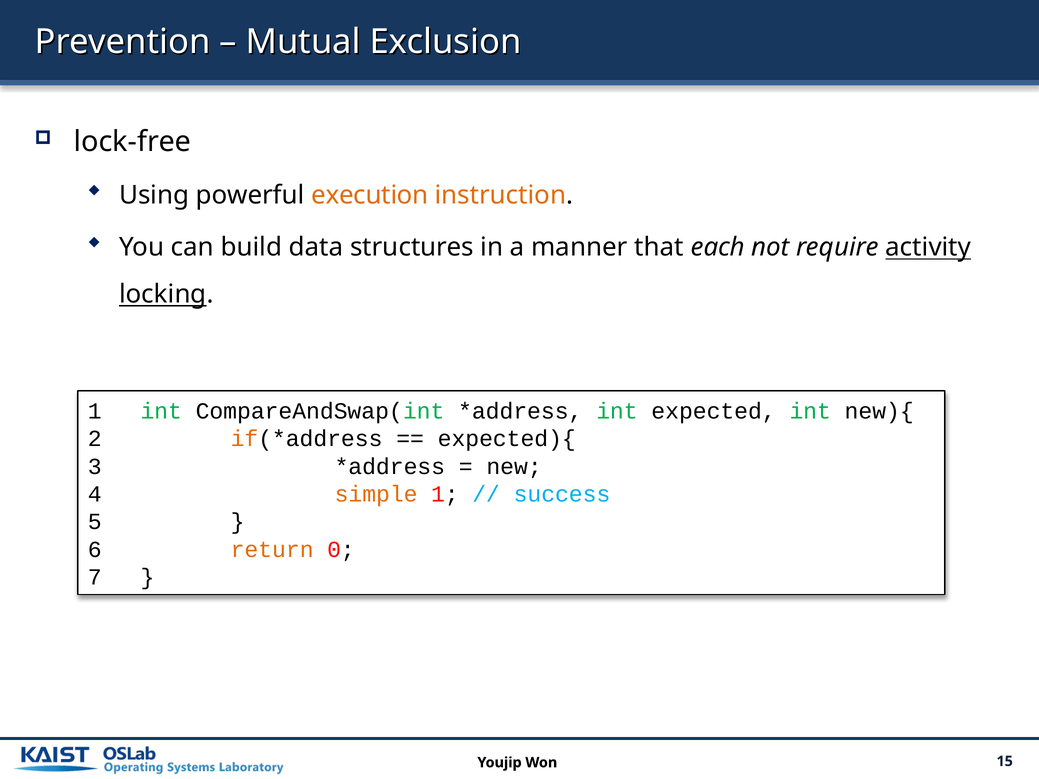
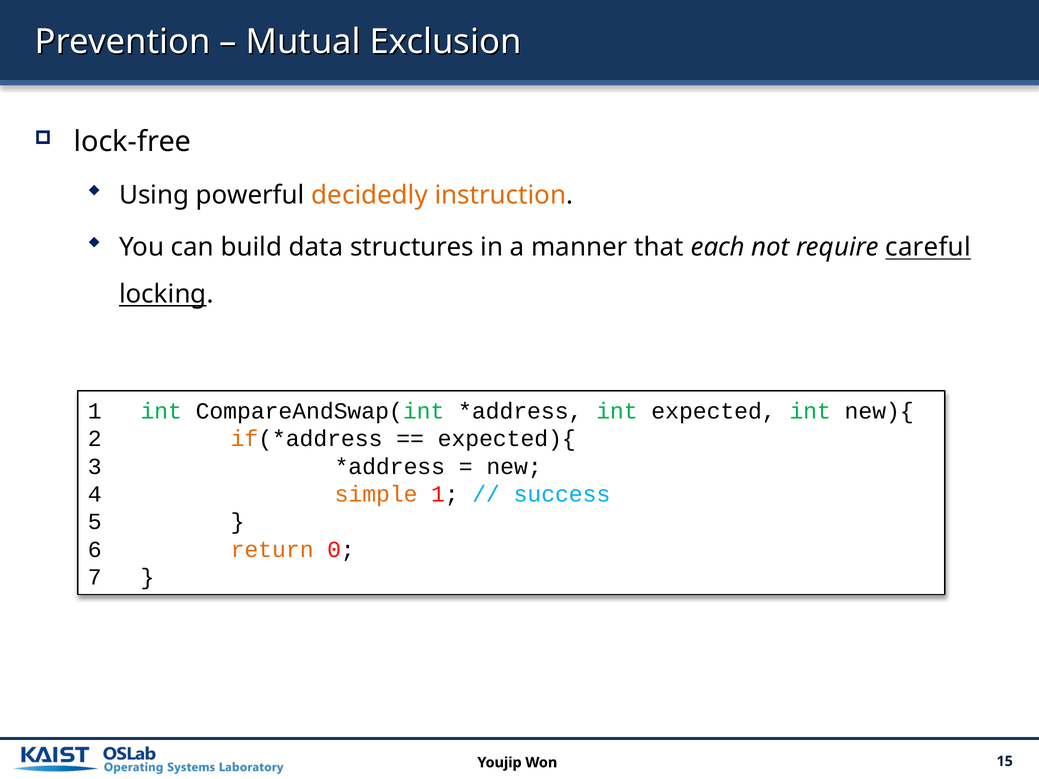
execution: execution -> decidedly (370, 195)
activity: activity -> careful (928, 247)
